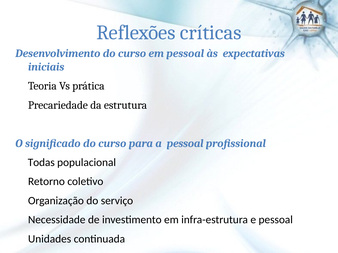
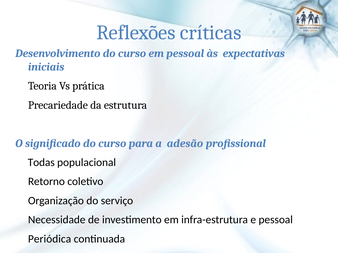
a pessoal: pessoal -> adesão (185, 144)
Unidades: Unidades -> Periódica (50, 239)
